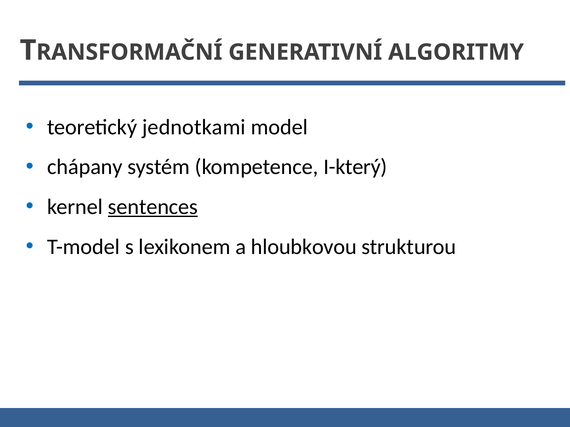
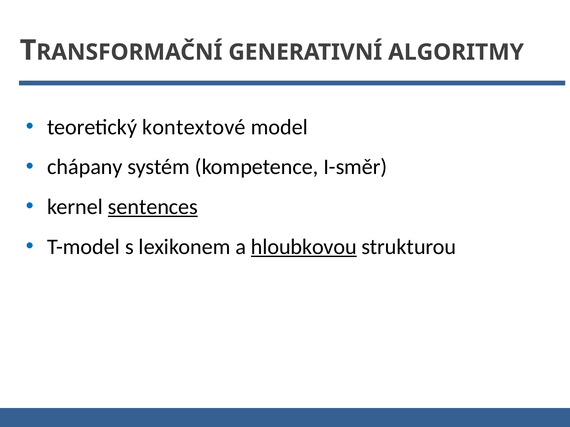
jednotkami: jednotkami -> kontextové (194, 127)
I-který: I-který -> I-směr (355, 167)
hloubkovou underline: none -> present (304, 247)
